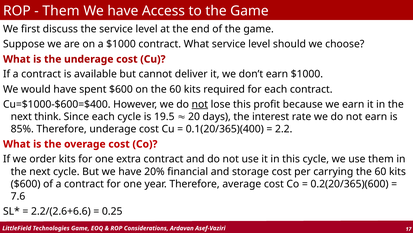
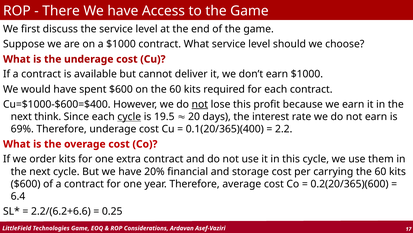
Them: Them -> There (61, 11)
cycle underline: none -> present (129, 116)
85%: 85% -> 69% (22, 129)
7.6: 7.6 -> 6.4 (18, 196)
2.2/(2.6+6.6: 2.2/(2.6+6.6 -> 2.2/(6.2+6.6 (61, 211)
